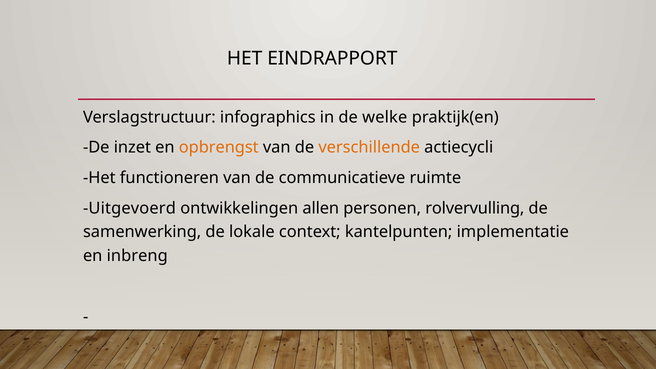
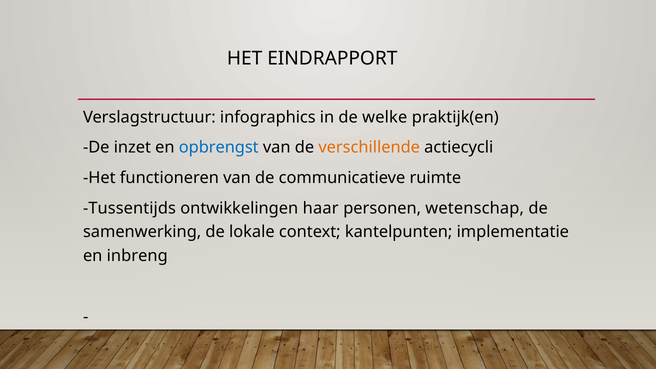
opbrengst colour: orange -> blue (219, 148)
Uitgevoerd: Uitgevoerd -> Tussentijds (129, 208)
allen: allen -> haar (321, 208)
rolvervulling: rolvervulling -> wetenschap (475, 208)
